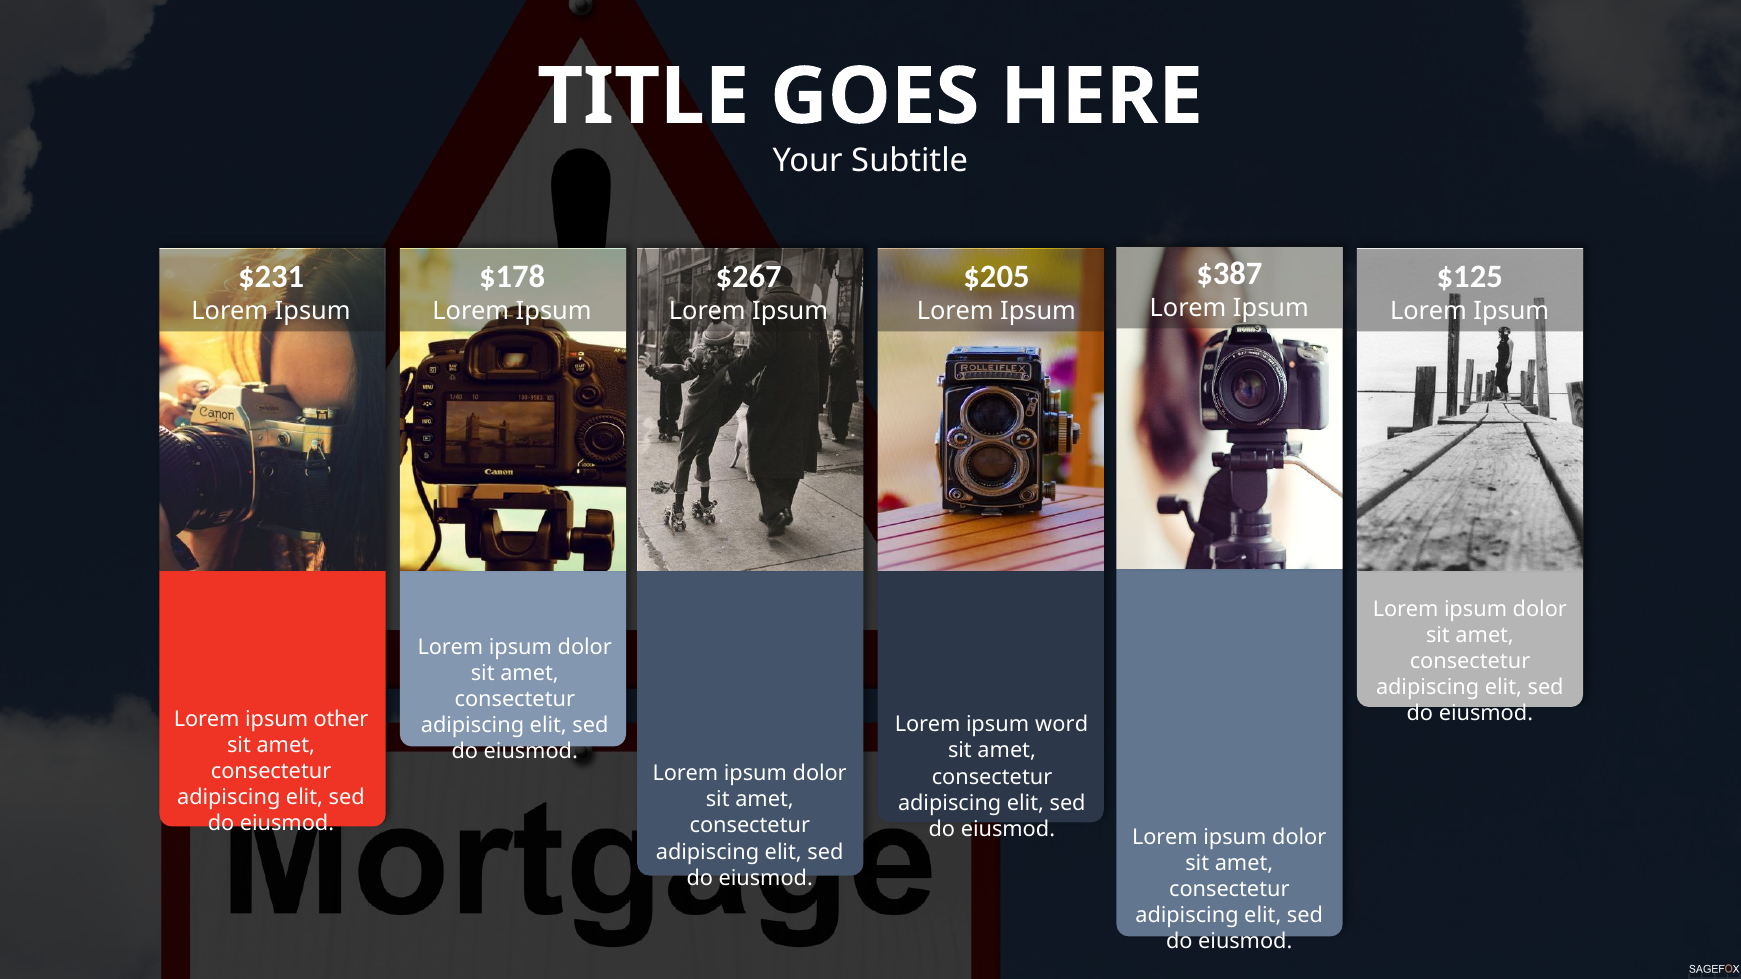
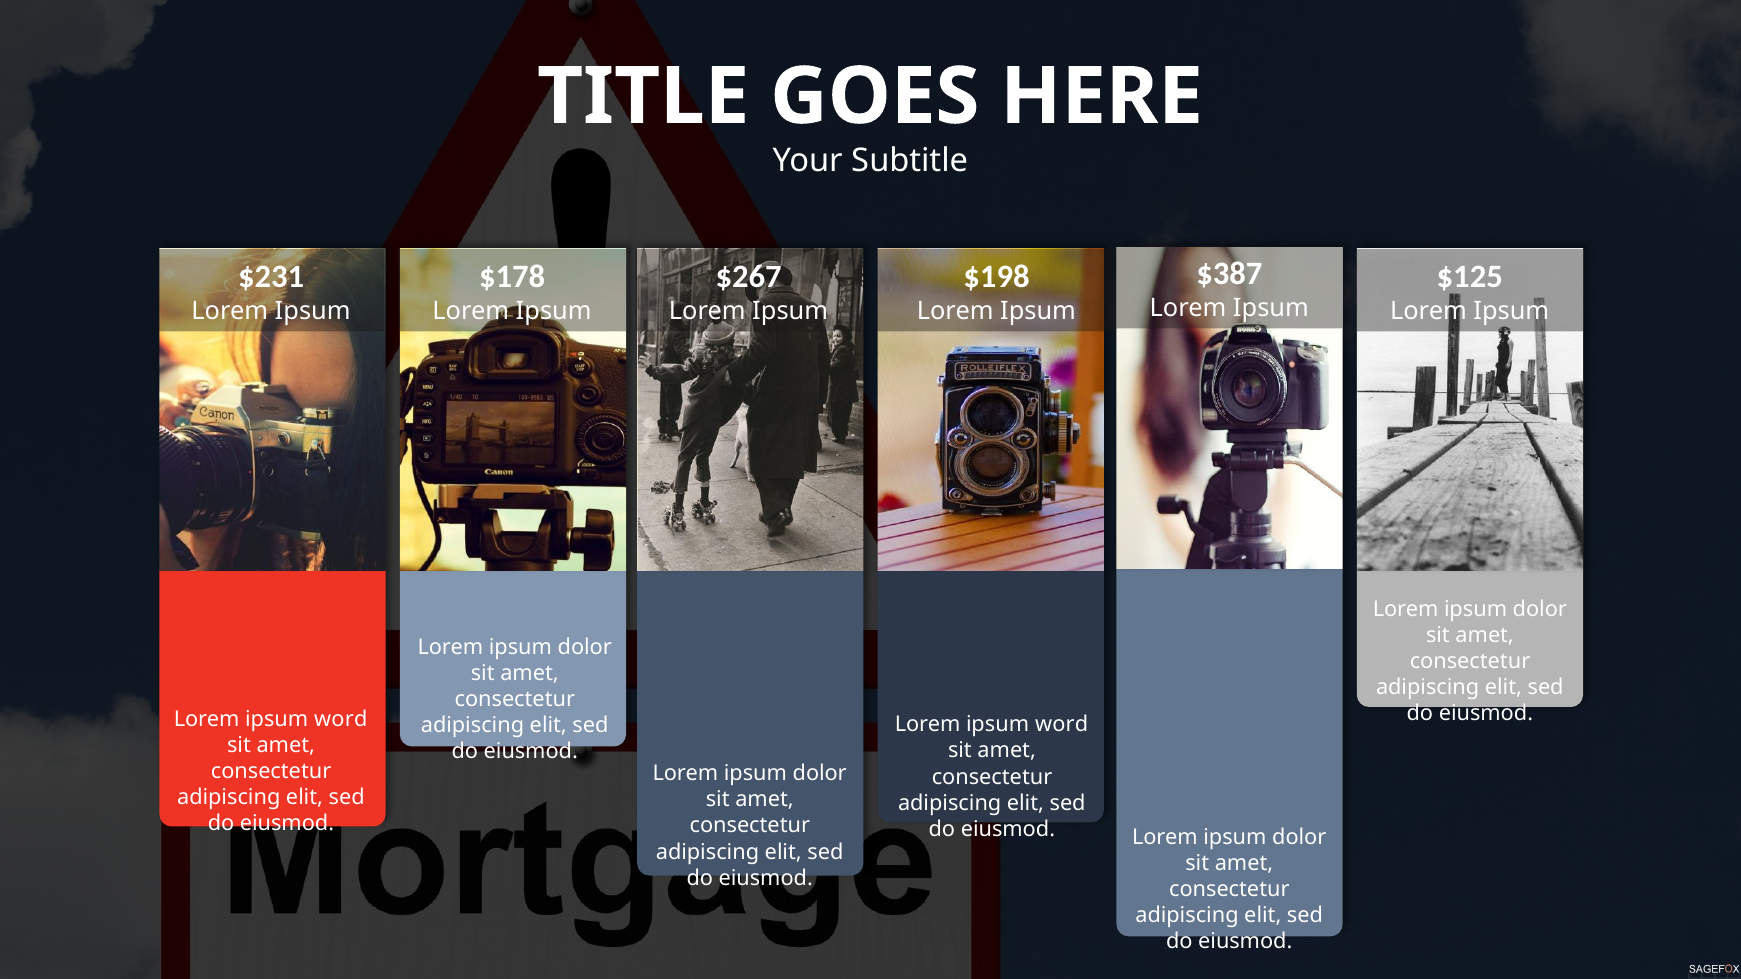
$205: $205 -> $198 (997, 277)
other: other -> word (341, 720)
